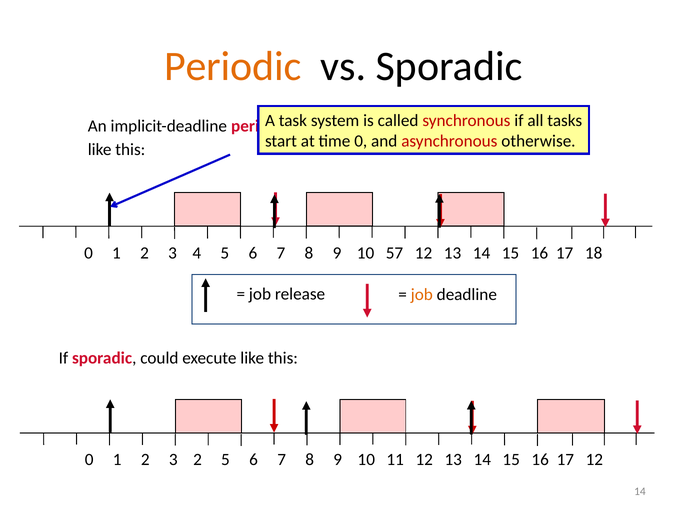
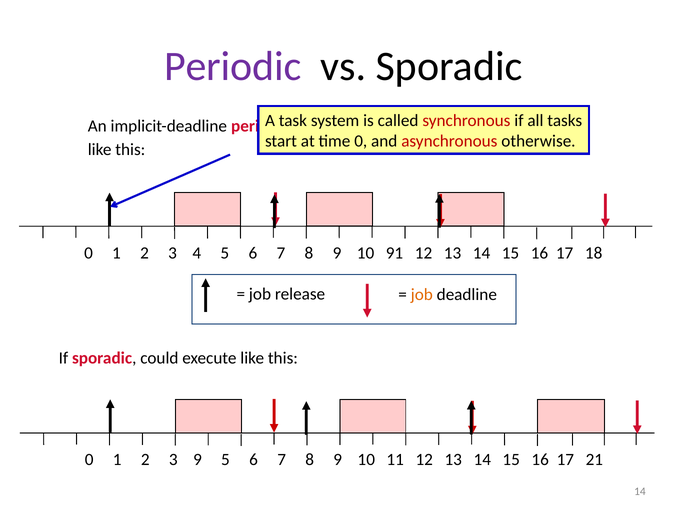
Periodic colour: orange -> purple (233, 67)
57: 57 -> 91 (394, 253)
3 2: 2 -> 9 (197, 460)
17 12: 12 -> 21 (594, 460)
